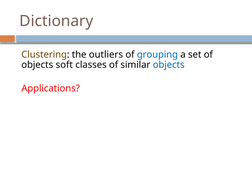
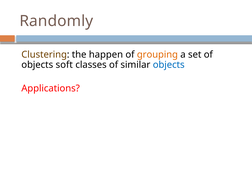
Dictionary: Dictionary -> Randomly (56, 21)
outliers: outliers -> happen (106, 55)
grouping colour: blue -> orange (157, 55)
